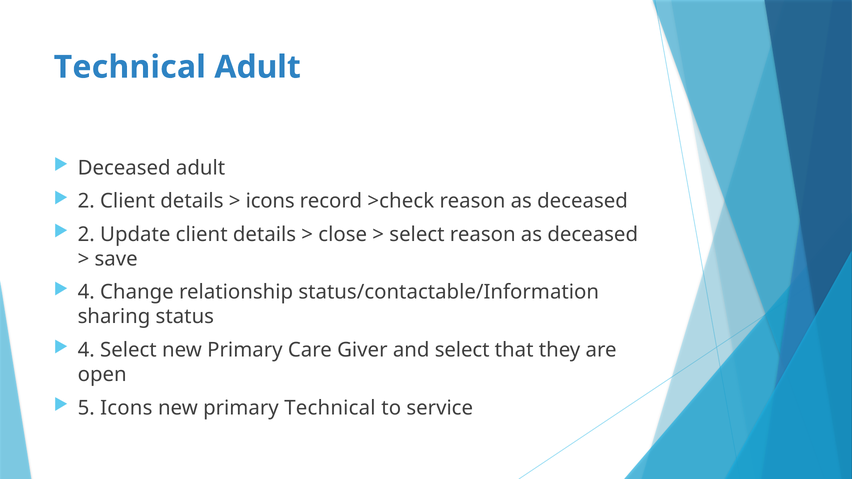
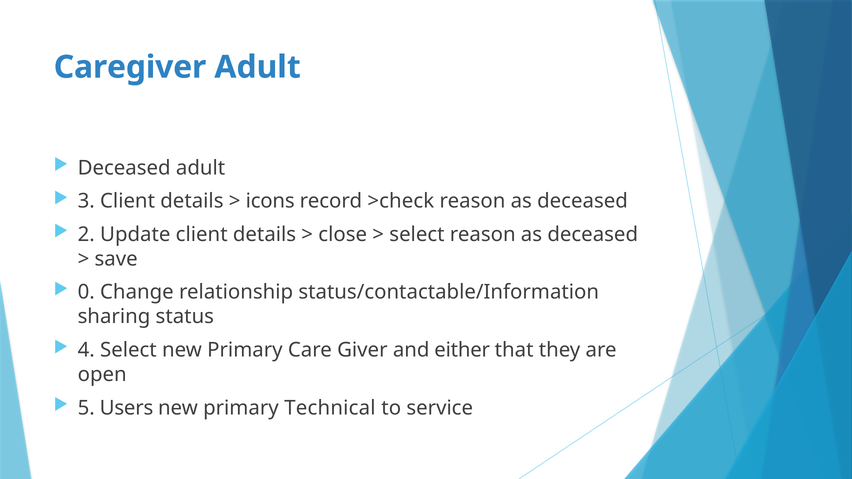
Technical: Technical -> Caregiver (130, 67)
2: 2 -> 3 (86, 201)
4: 4 -> 0 (86, 292)
and select: select -> either (462, 350)
5 Icons: Icons -> Users (127, 408)
